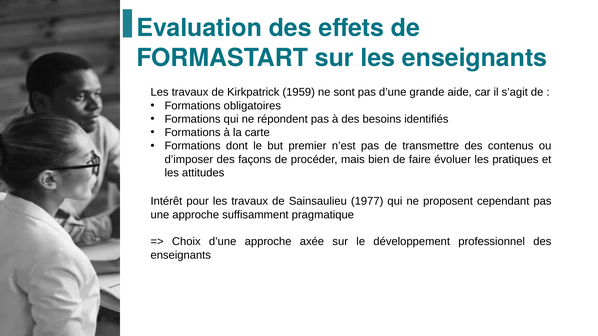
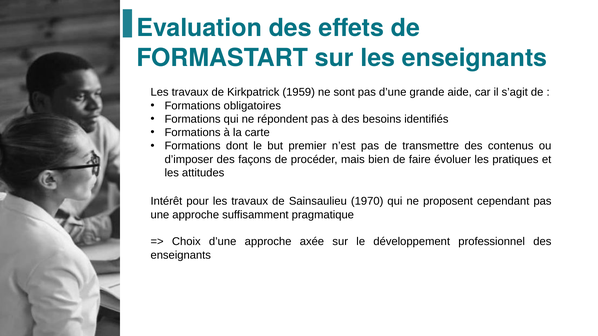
1977: 1977 -> 1970 (367, 201)
